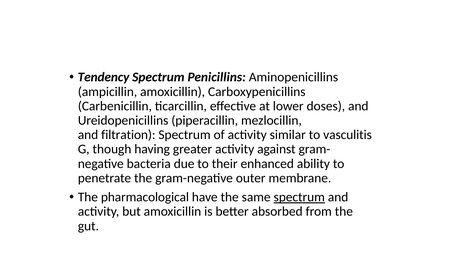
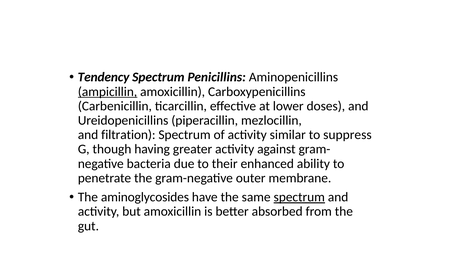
ampicillin underline: none -> present (108, 92)
vasculitis: vasculitis -> suppress (347, 135)
pharmacological: pharmacological -> aminoglycosides (145, 198)
